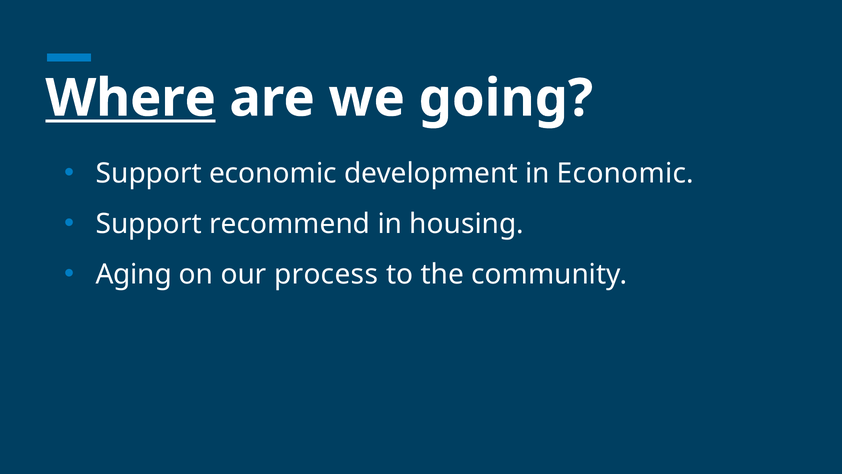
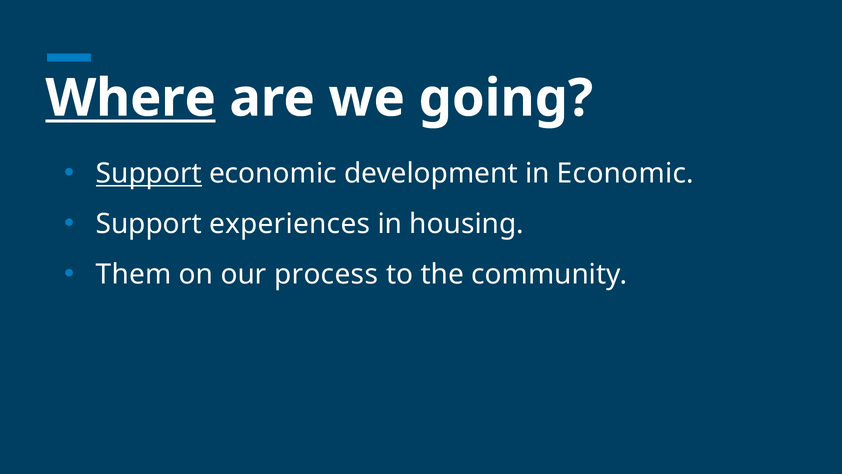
Support underline: none -> present (149, 173)
recommend: recommend -> experiences (290, 224)
Aging: Aging -> Them (134, 274)
